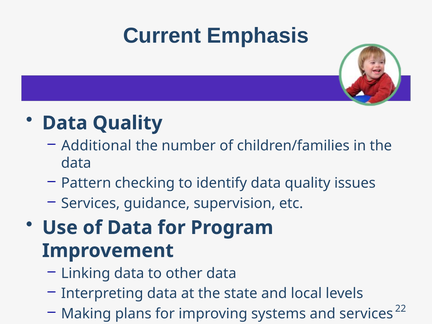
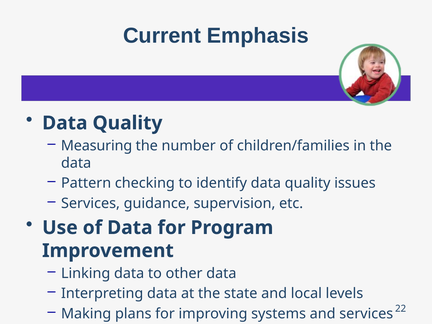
Additional: Additional -> Measuring (97, 146)
